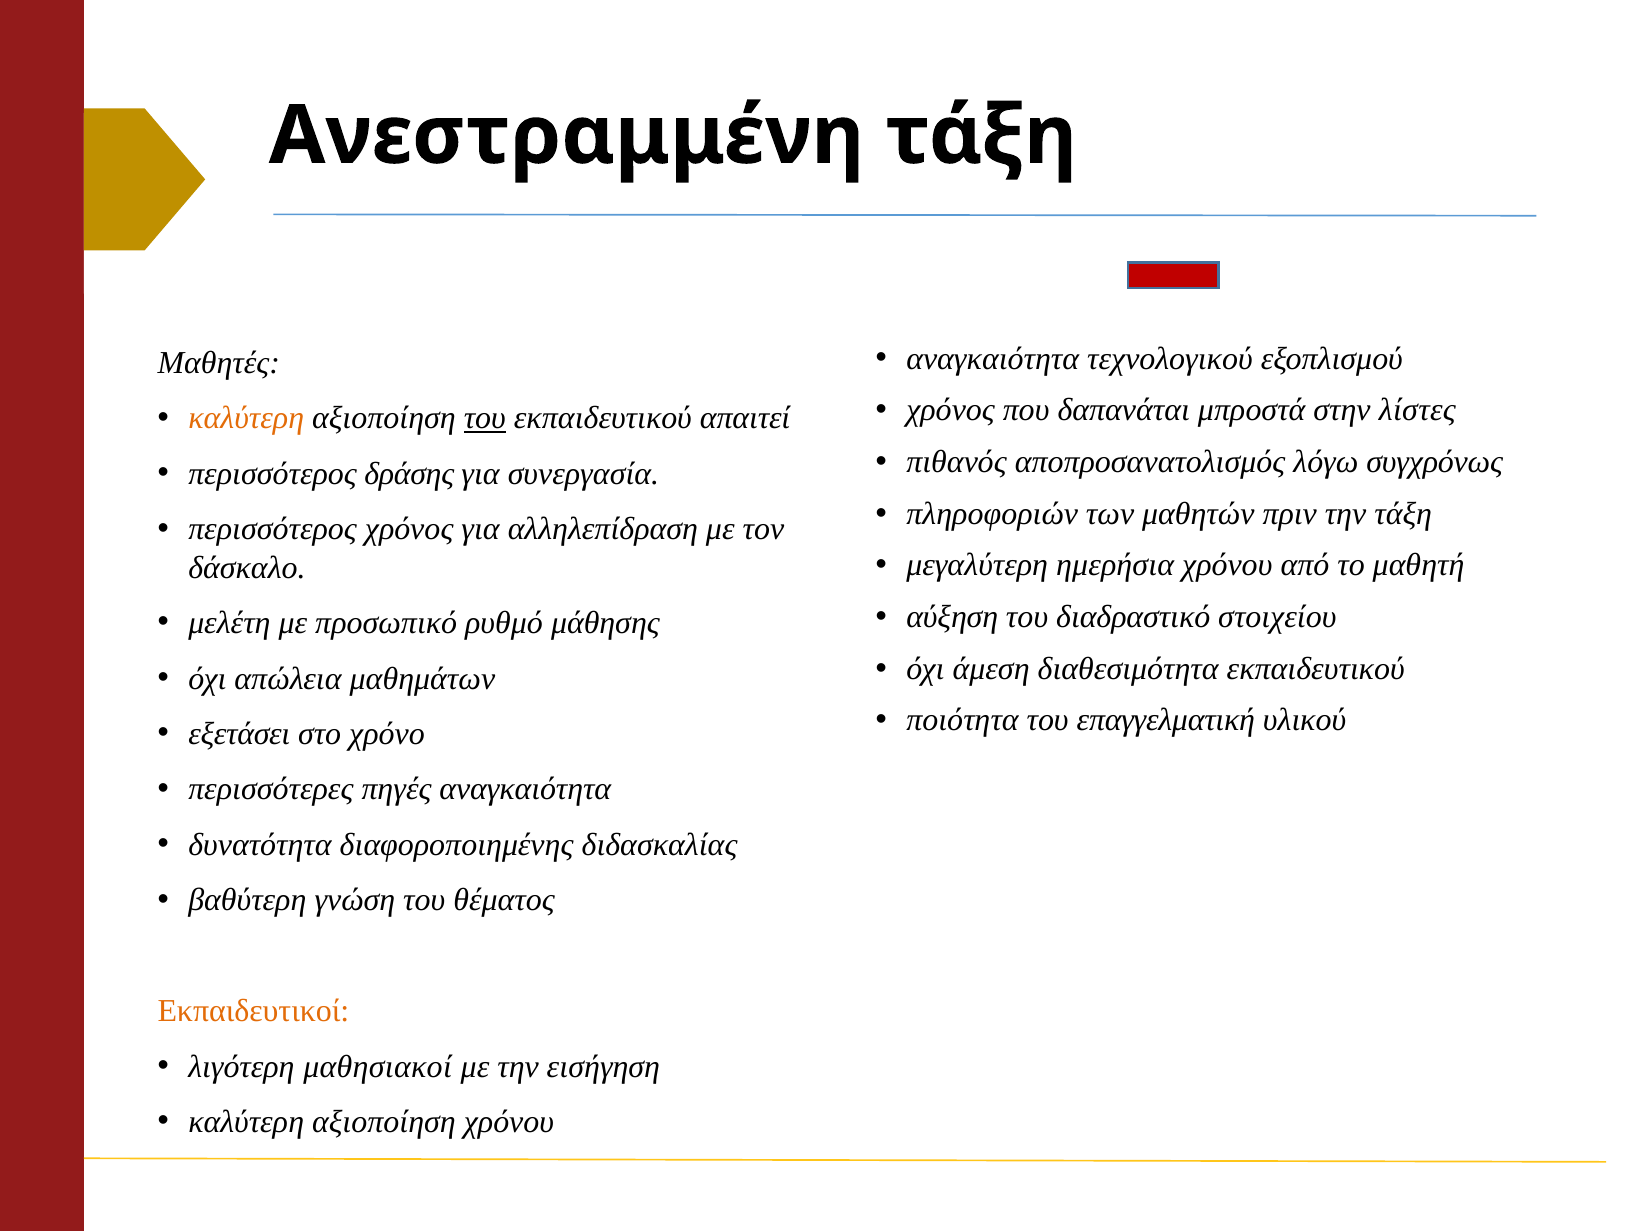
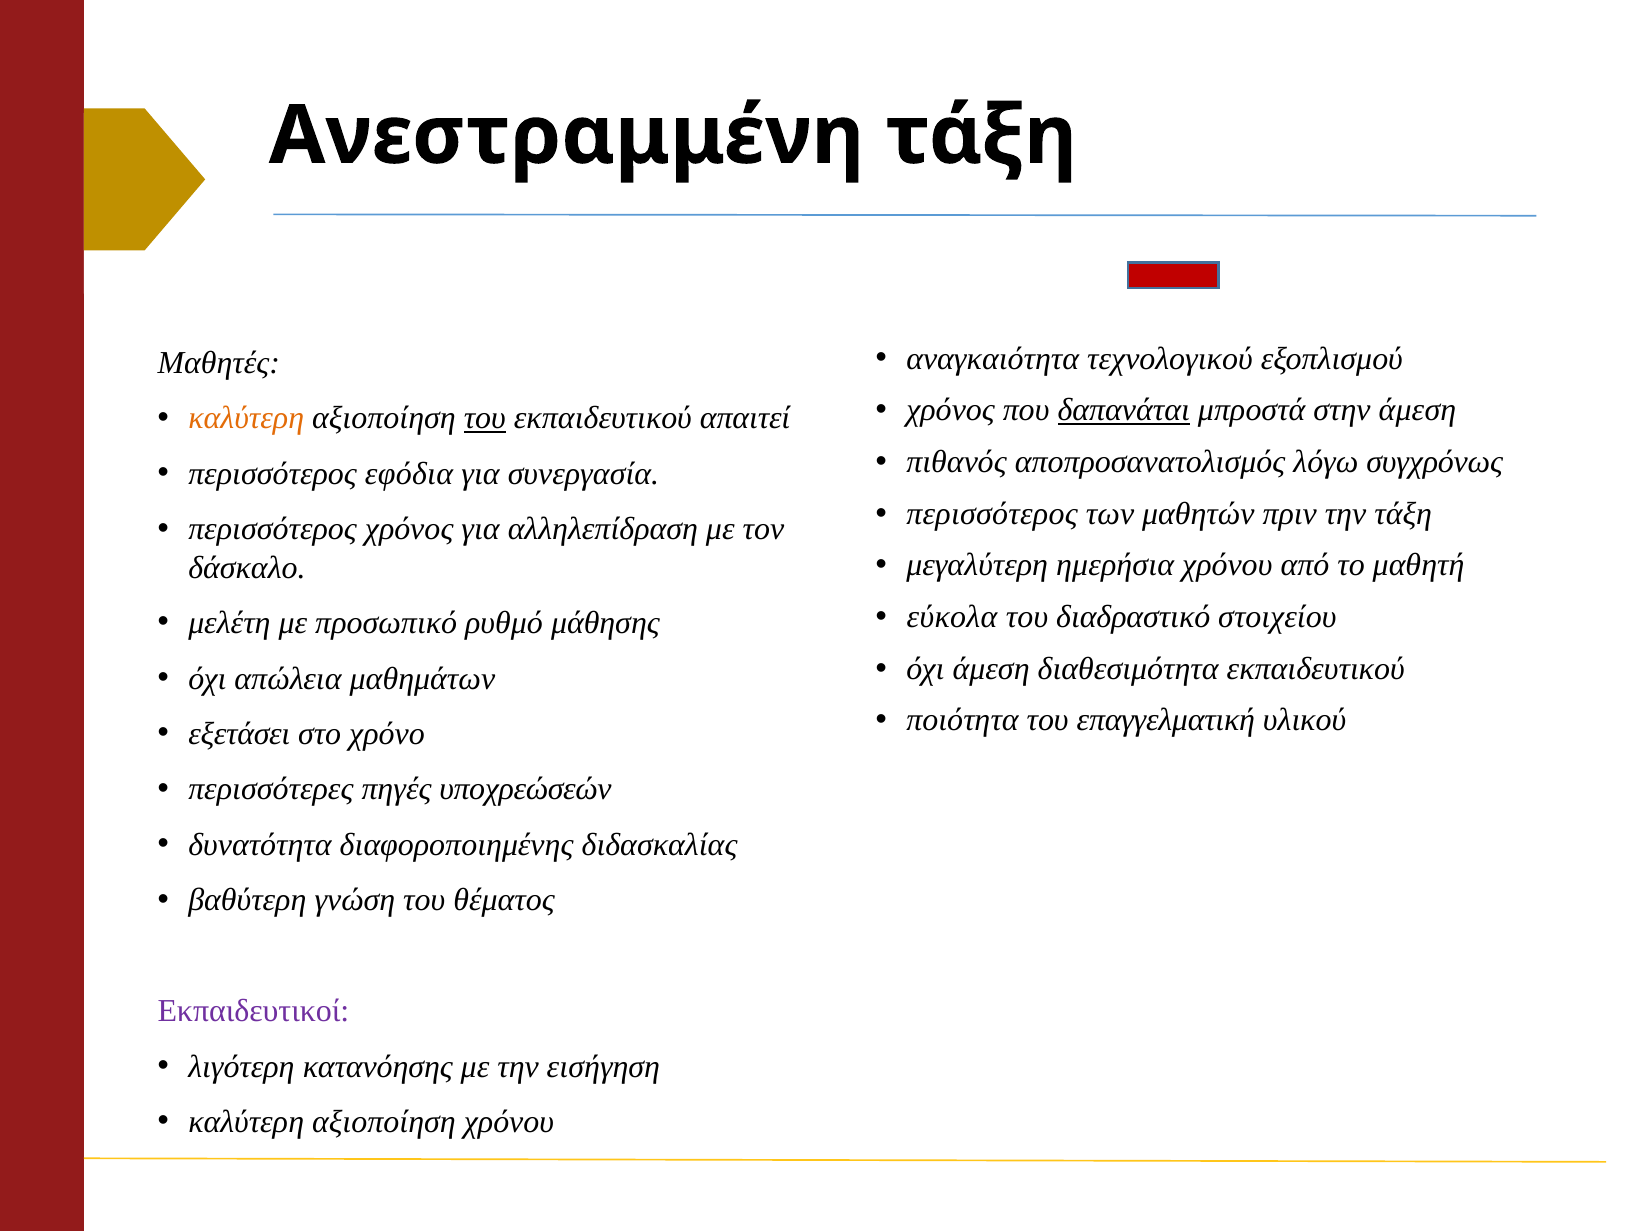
δαπανάται underline: none -> present (1124, 410)
στην λίστες: λίστες -> άμεση (1417, 410)
δράσης: δράσης -> εφόδια (409, 474)
πληροφοριών: πληροφοριών -> περισσότερος (992, 514)
αύξηση: αύξηση -> εύκολα (952, 617)
πηγές αναγκαιότητα: αναγκαιότητα -> υποχρεώσεών (525, 790)
Εκπαιδευτικοί colour: orange -> purple (253, 1012)
μαθησιακοί: μαθησιακοί -> κατανόησης (378, 1067)
